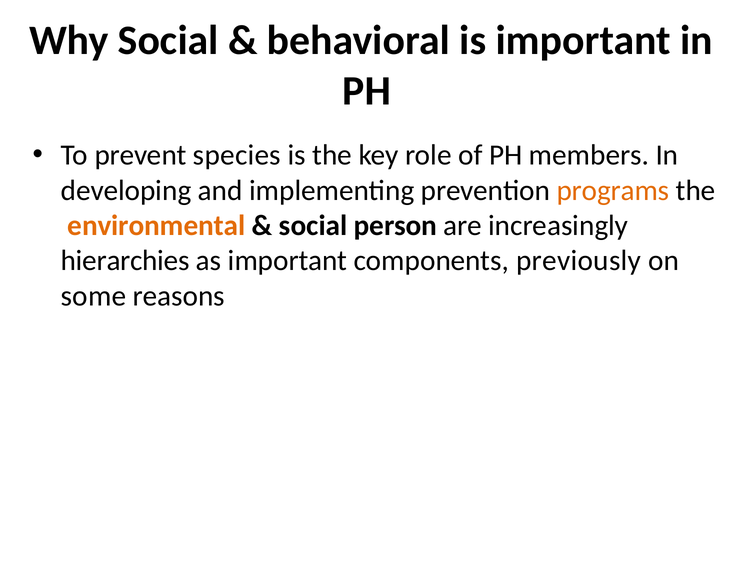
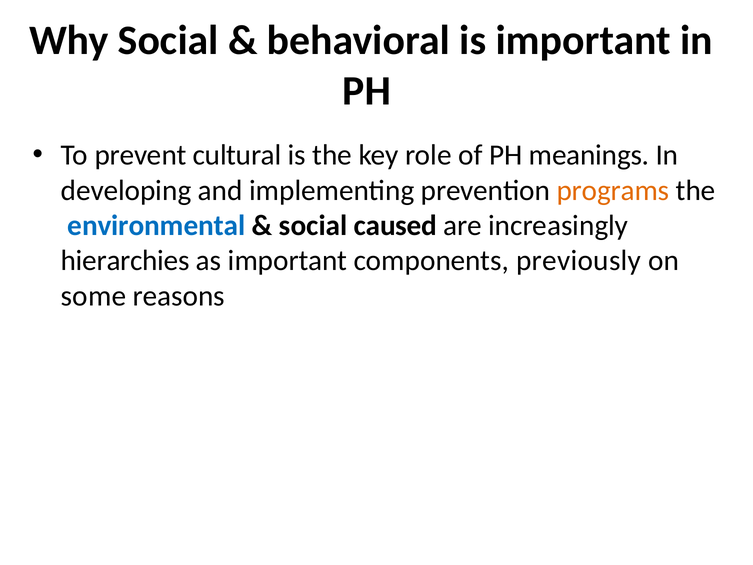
species: species -> cultural (237, 155)
members: members -> meanings (589, 155)
environmental colour: orange -> blue (156, 225)
person: person -> caused (395, 225)
